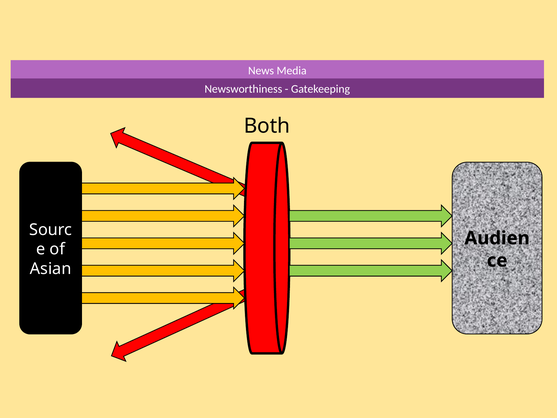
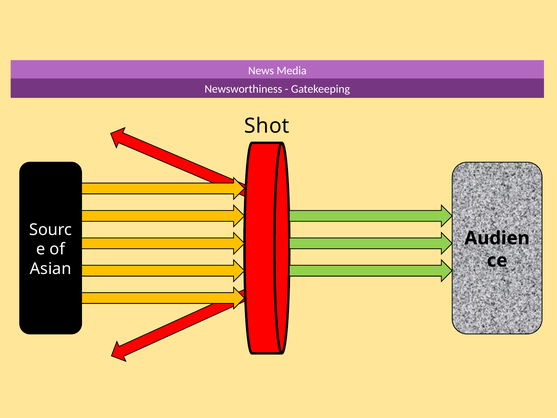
Both: Both -> Shot (267, 126)
